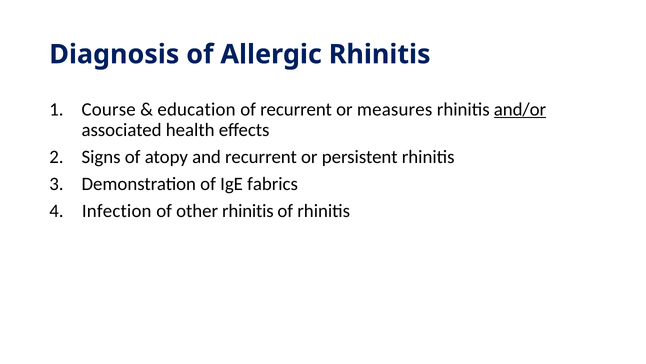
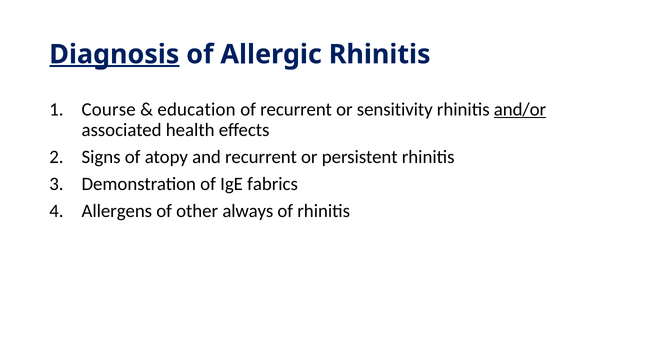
Diagnosis underline: none -> present (114, 54)
measures: measures -> sensitivity (395, 109)
Infection: Infection -> Allergens (117, 211)
other rhinitis: rhinitis -> always (248, 211)
